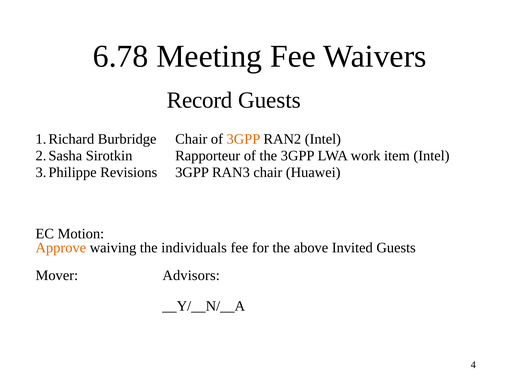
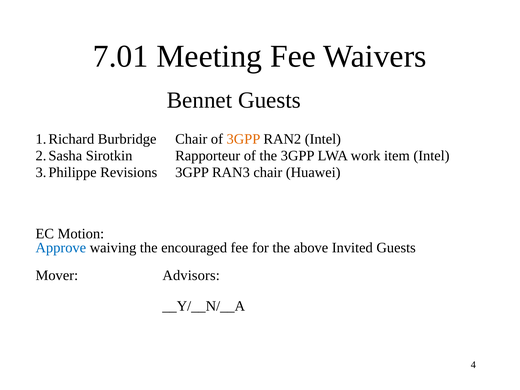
6.78: 6.78 -> 7.01 (121, 56)
Record: Record -> Bennet (200, 100)
Approve colour: orange -> blue (61, 248)
individuals: individuals -> encouraged (194, 248)
